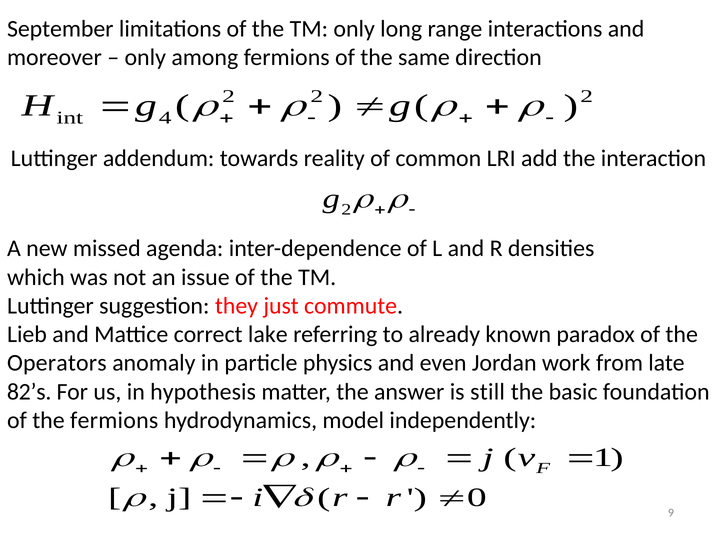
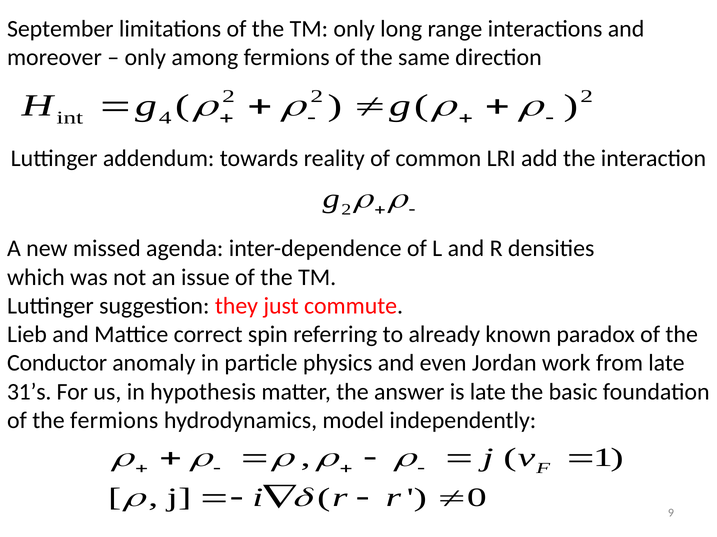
lake: lake -> spin (268, 335)
Operators: Operators -> Conductor (57, 364)
82’s: 82’s -> 31’s (29, 392)
is still: still -> late (488, 392)
